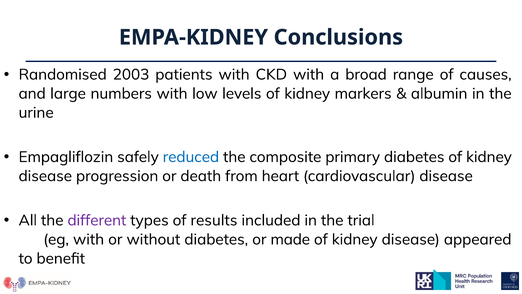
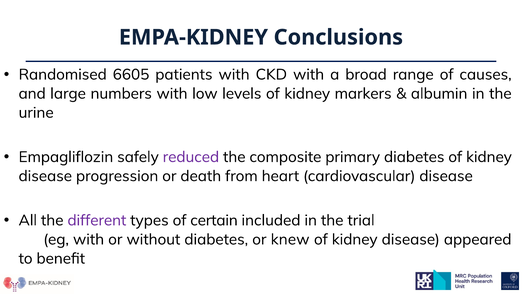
2003: 2003 -> 6605 (131, 74)
reduced colour: blue -> purple (191, 157)
results: results -> certain (214, 220)
made: made -> knew (290, 239)
